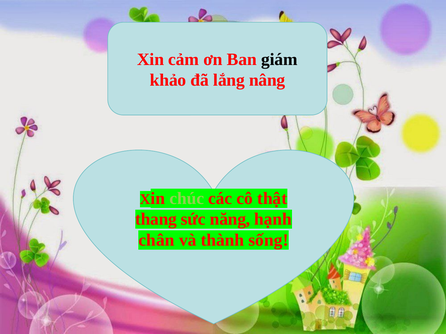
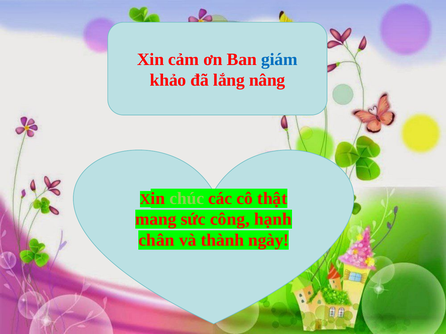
giám colour: black -> blue (279, 60)
thang: thang -> mang (156, 220)
năng: năng -> công (230, 220)
sống: sống -> ngày (269, 240)
